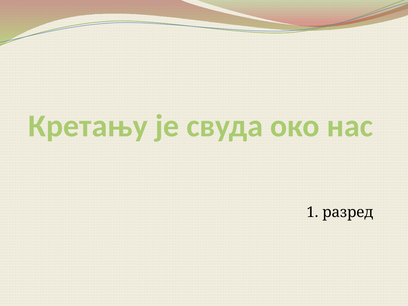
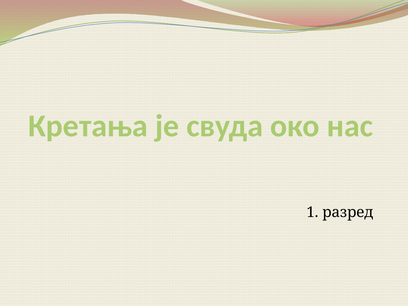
Кретању: Кретању -> Кретања (88, 126)
